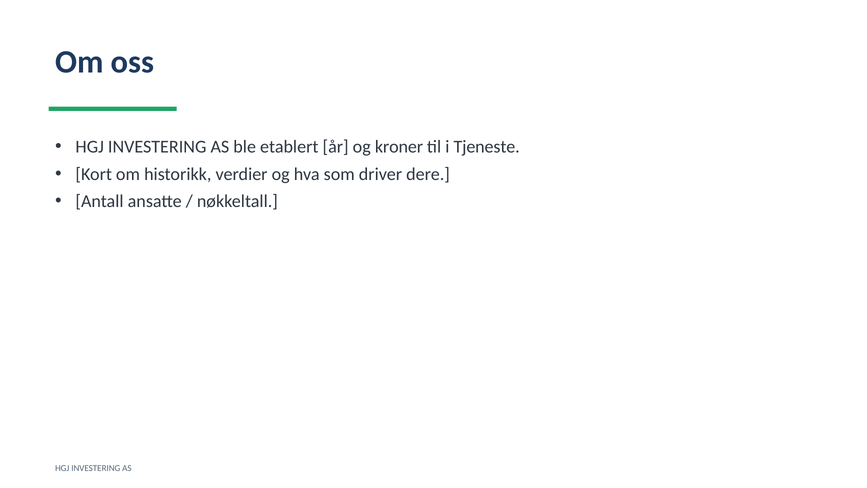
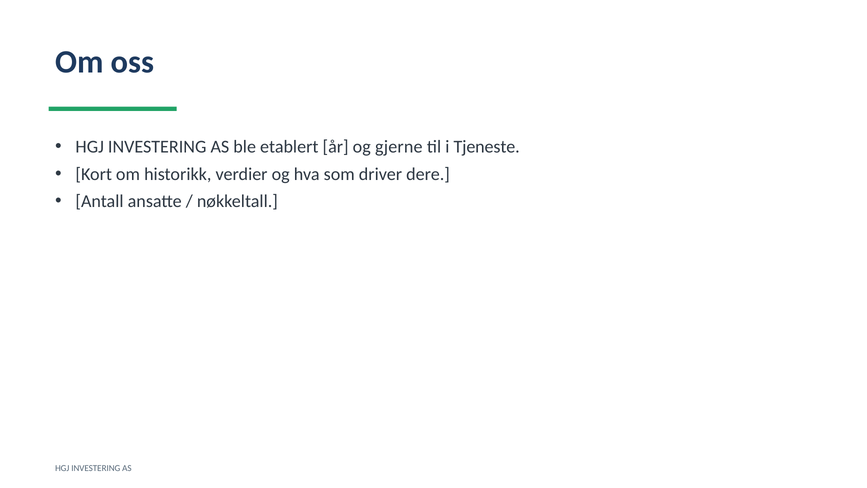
kroner: kroner -> gjerne (399, 147)
